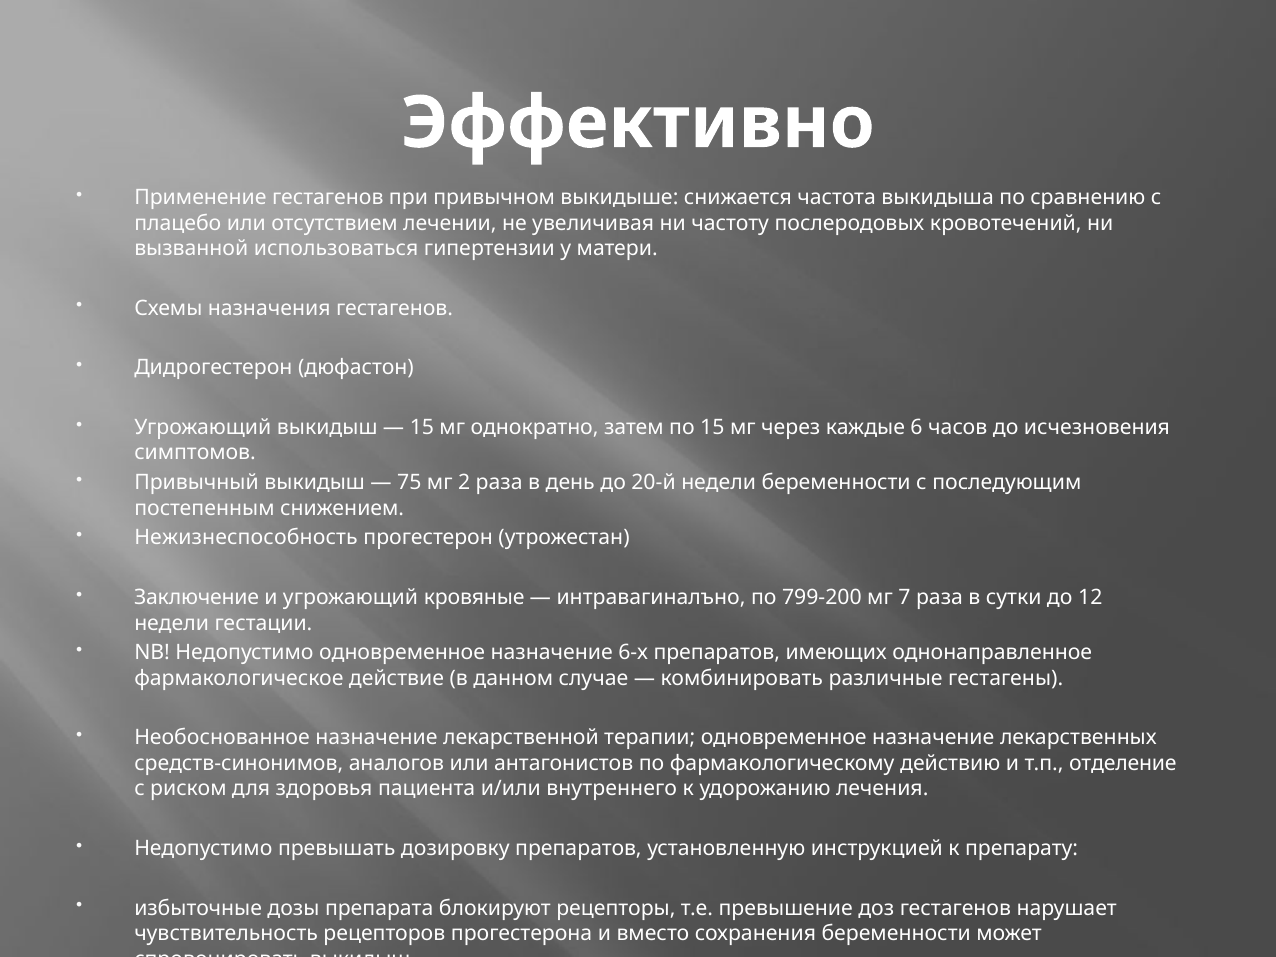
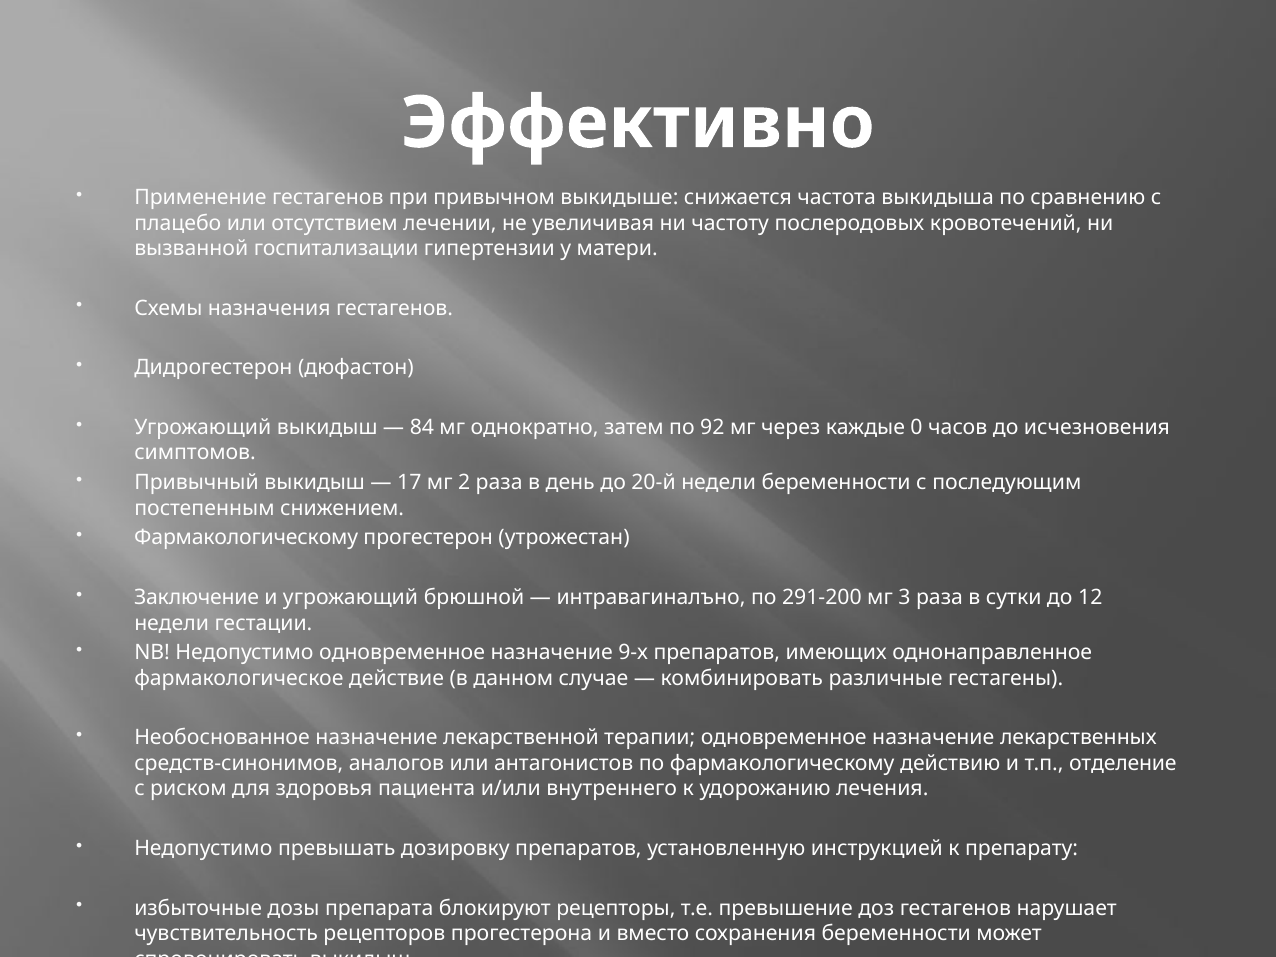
использоваться: использоваться -> госпитализации (336, 249)
15: 15 -> 84 (422, 427)
по 15: 15 -> 92 (712, 427)
6: 6 -> 0 (917, 427)
75: 75 -> 17 (409, 483)
Нежизнеспособность: Нежизнеспособность -> Фармакологическому (246, 538)
кровяные: кровяные -> брюшной (474, 598)
799-200: 799-200 -> 291-200 (822, 598)
7: 7 -> 3 (904, 598)
6-х: 6-х -> 9-х (633, 653)
